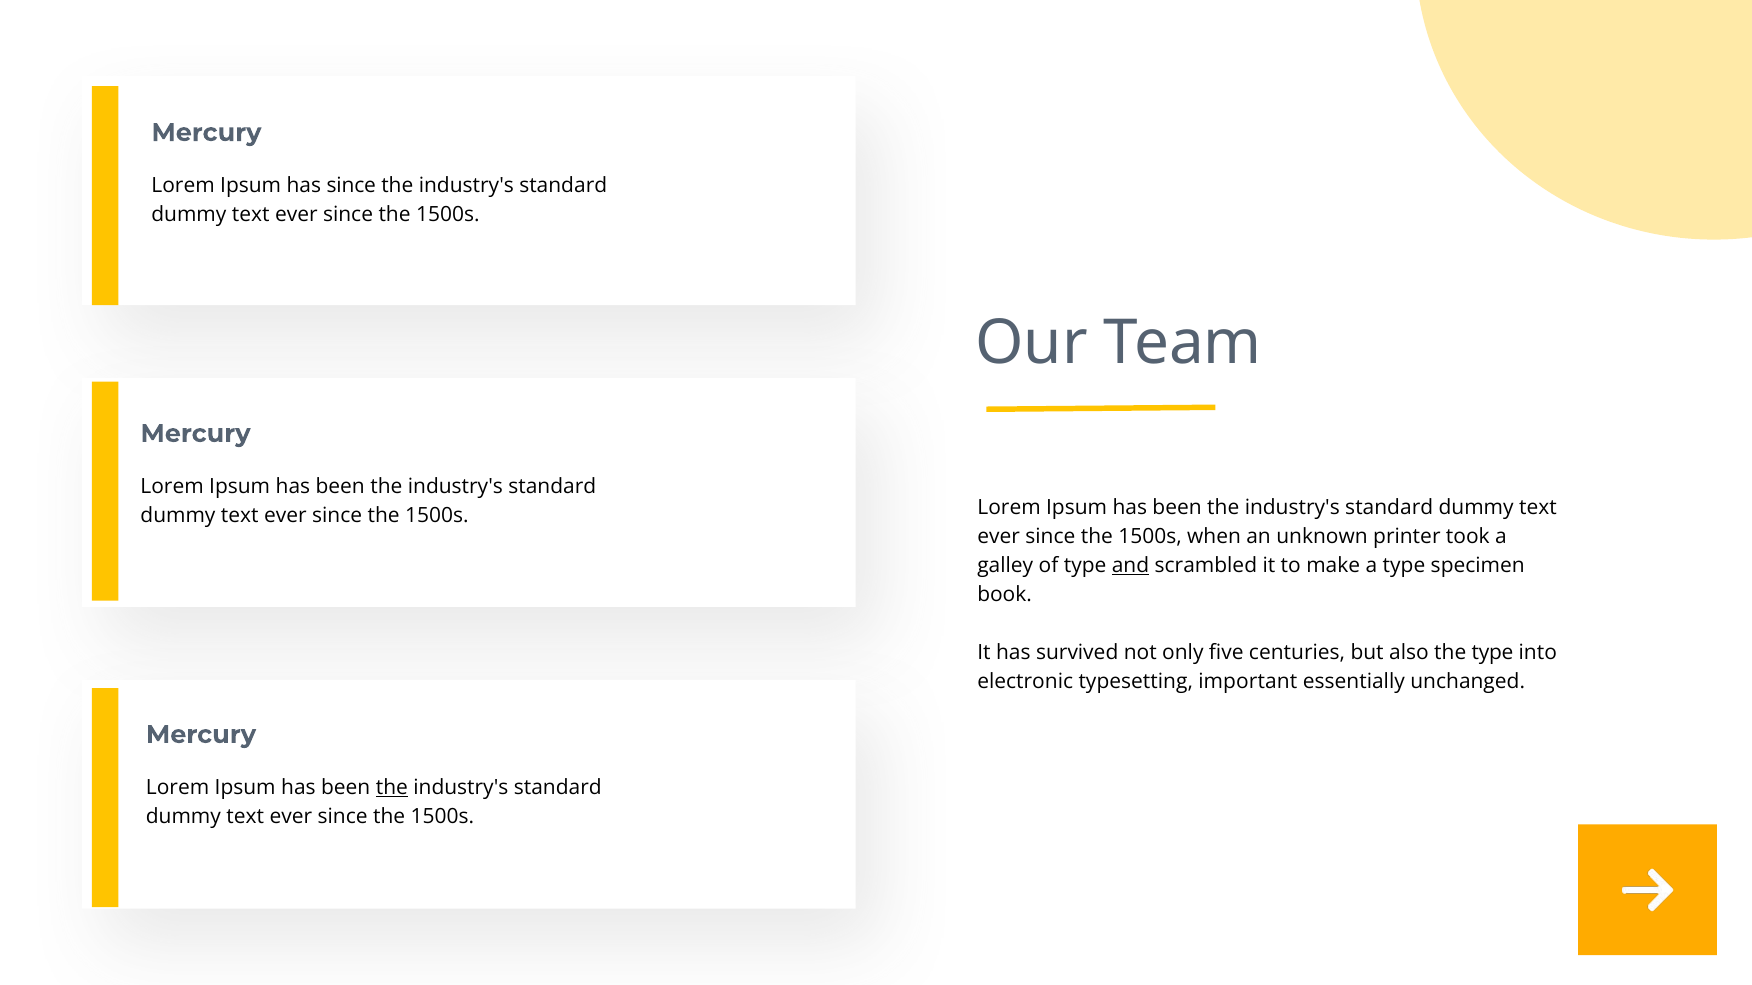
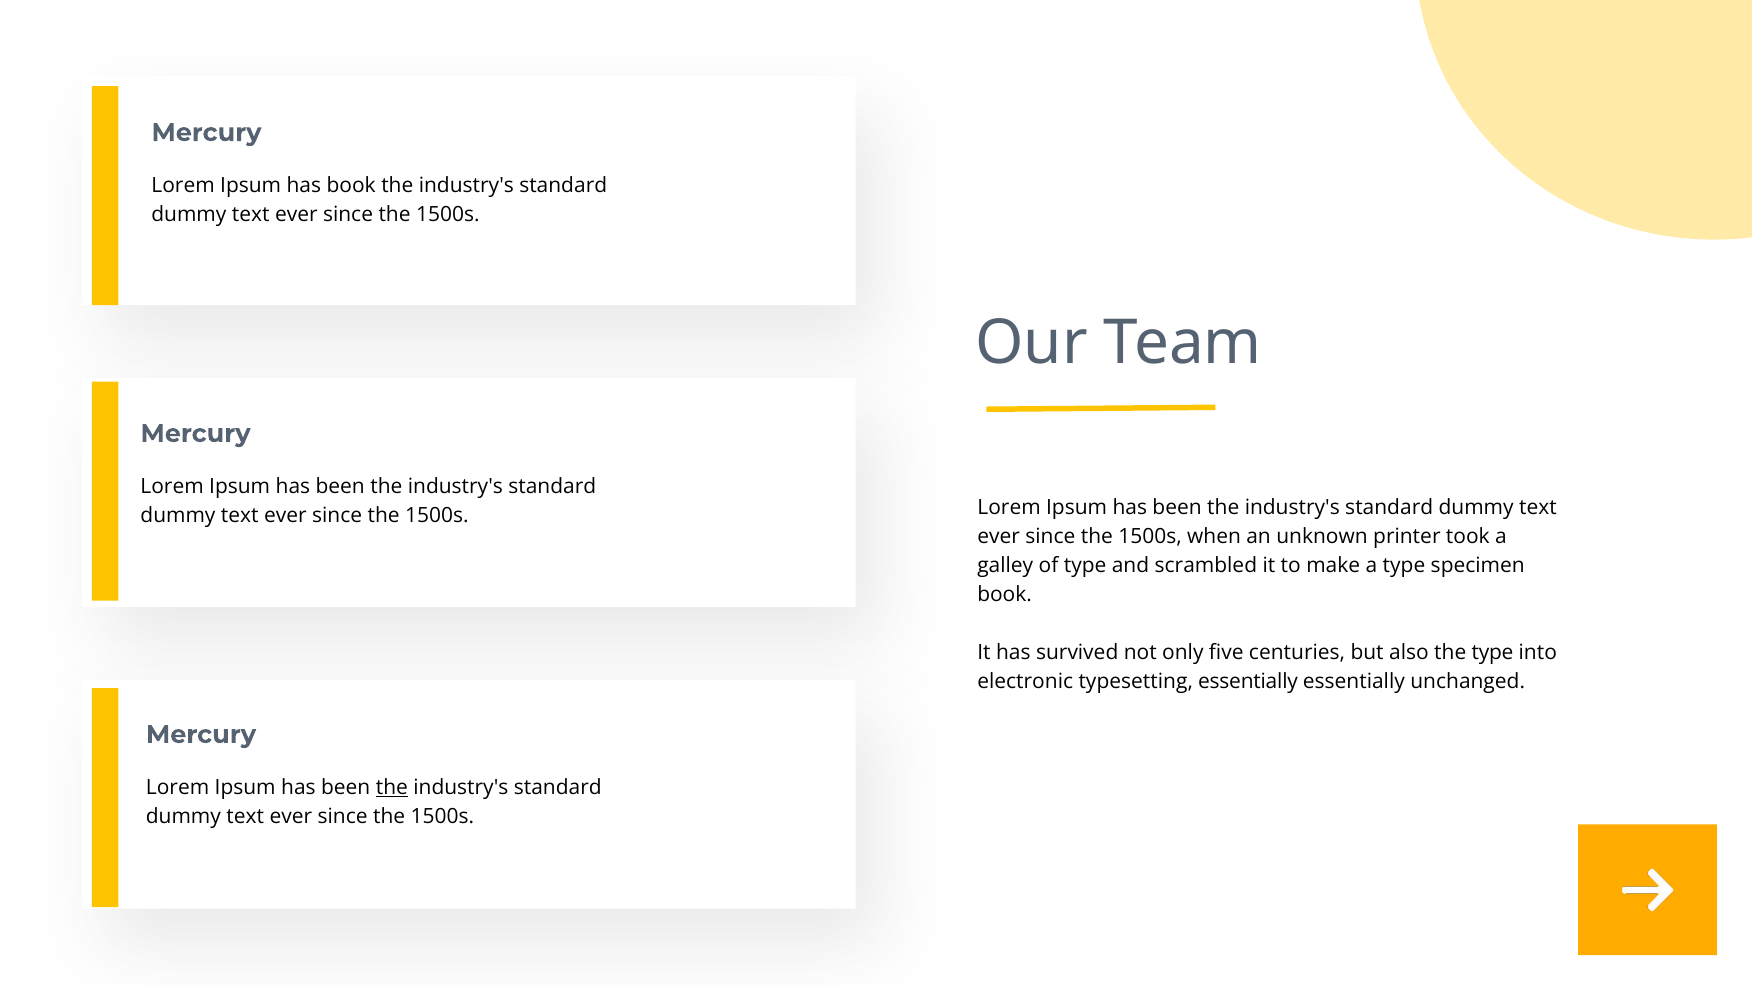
has since: since -> book (351, 186)
and underline: present -> none (1130, 566)
typesetting important: important -> essentially (1248, 682)
